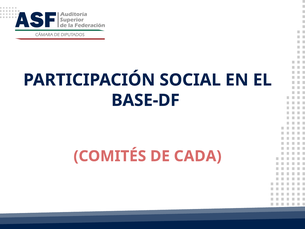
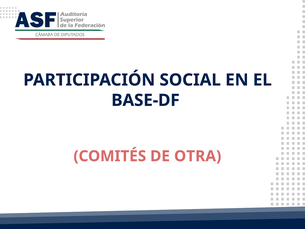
CADA: CADA -> OTRA (198, 156)
